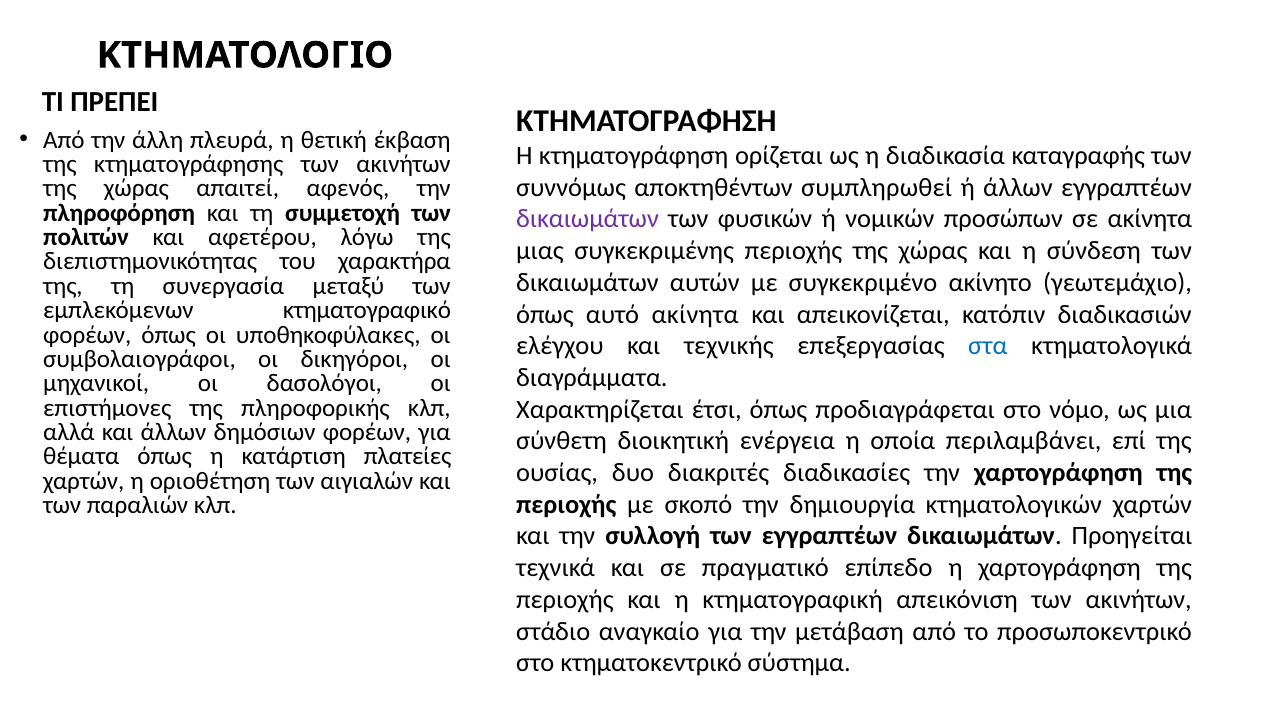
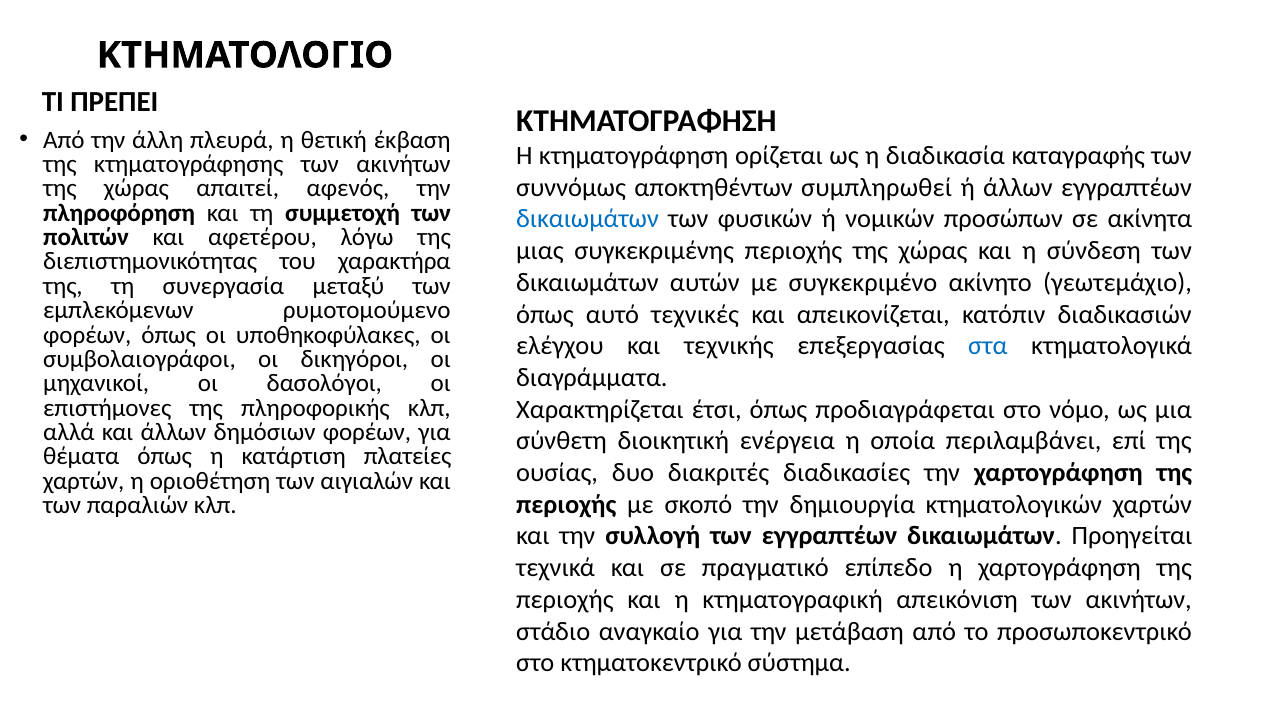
δικαιωμάτων colour: purple -> blue (587, 219)
κτηματογραφικό: κτηματογραφικό -> ρυμοτομούμενο (367, 310)
αυτό ακίνητα: ακίνητα -> τεχνικές (695, 314)
